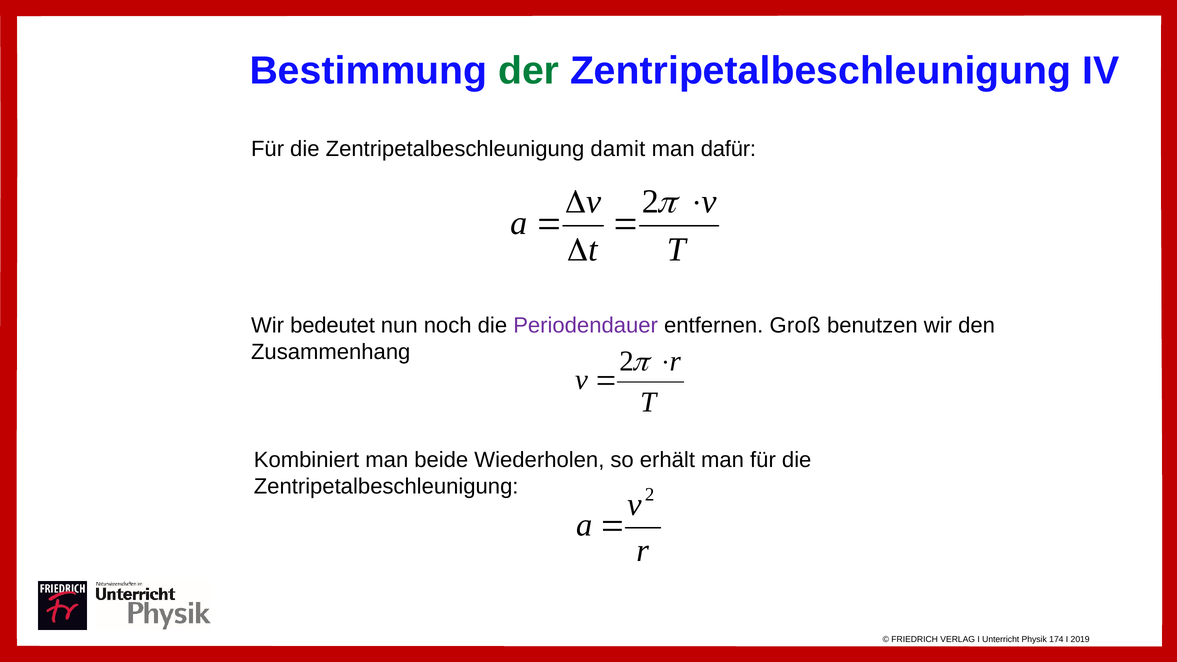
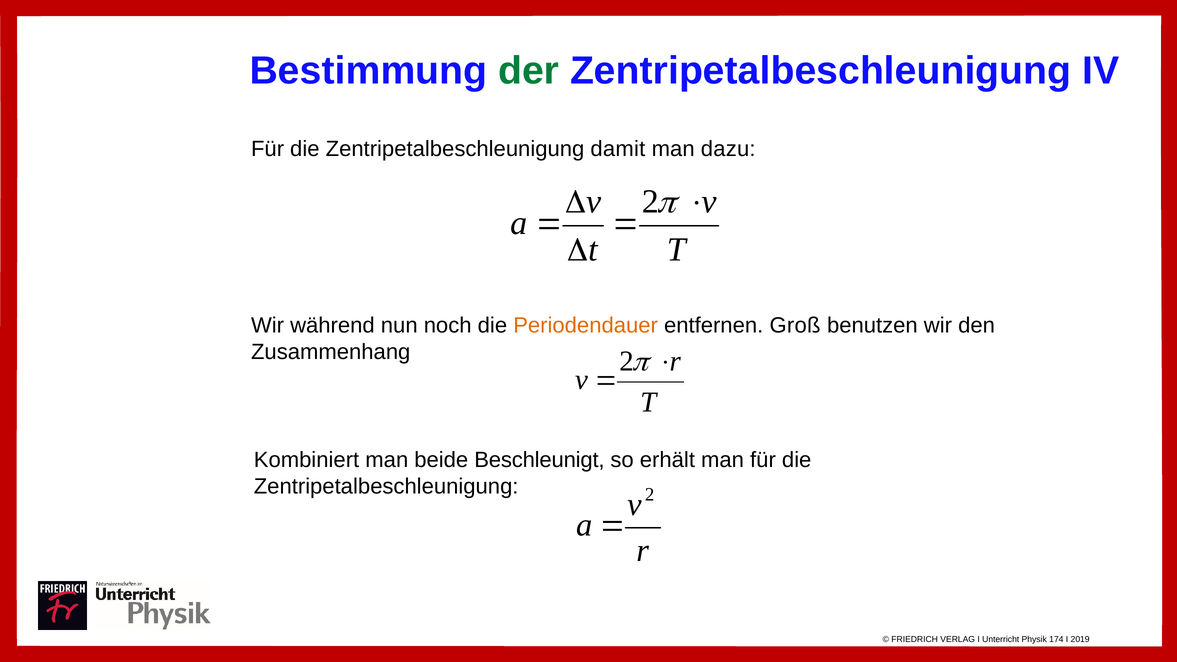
dafür: dafür -> dazu (728, 149)
bedeutet: bedeutet -> während (332, 326)
Periodendauer colour: purple -> orange (586, 326)
Wiederholen: Wiederholen -> Beschleunigt (539, 460)
